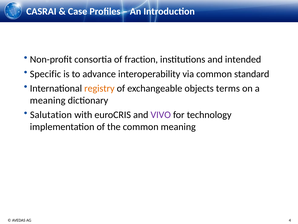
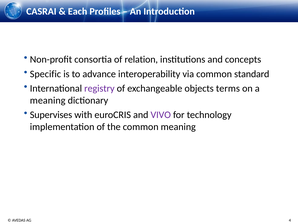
Case: Case -> Each (78, 11)
fraction: fraction -> relation (141, 59)
intended: intended -> concepts (243, 59)
registry colour: orange -> purple (99, 88)
Salutation: Salutation -> Supervises (51, 115)
